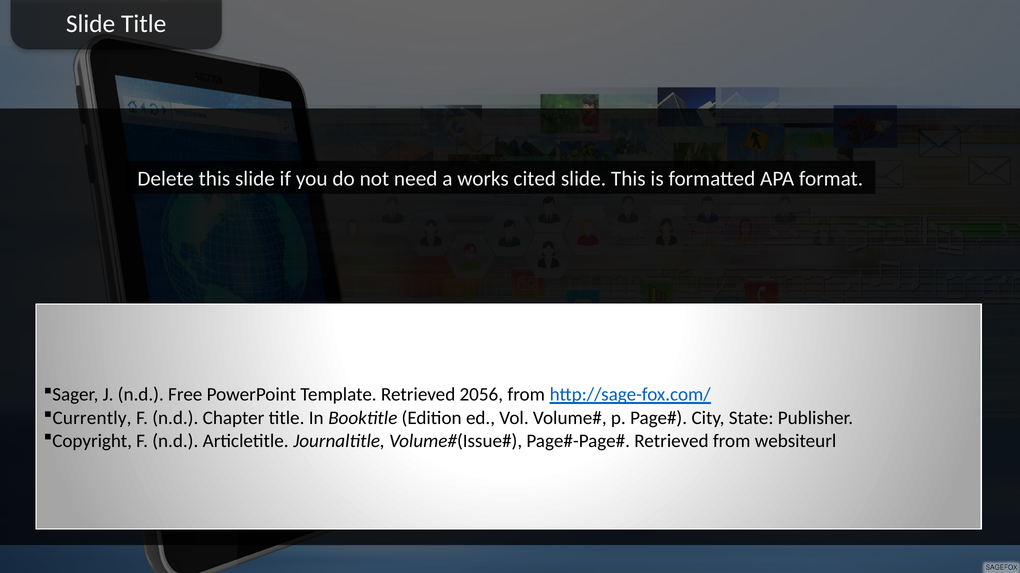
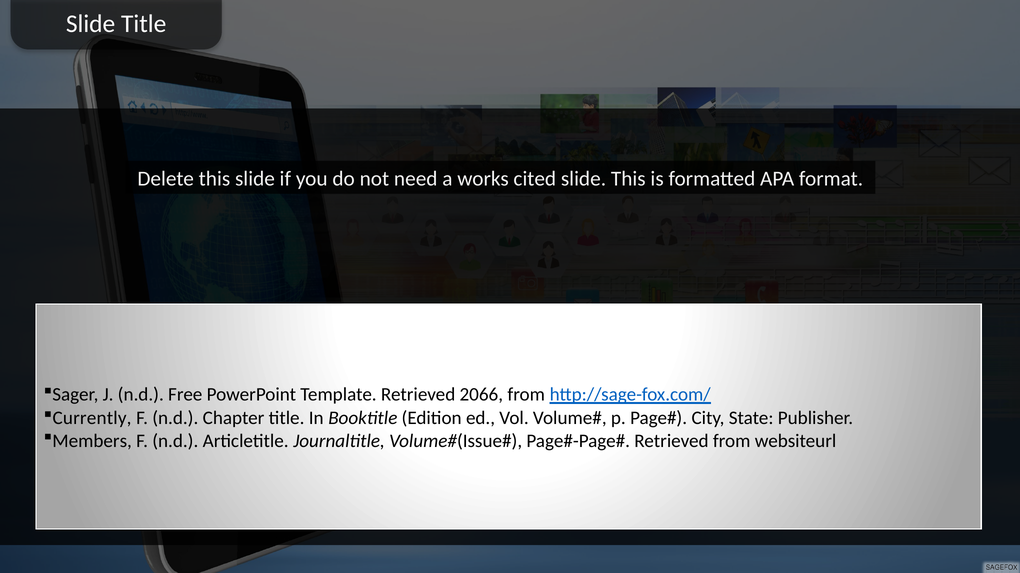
2056: 2056 -> 2066 (481, 395)
Copyright: Copyright -> Members (92, 441)
